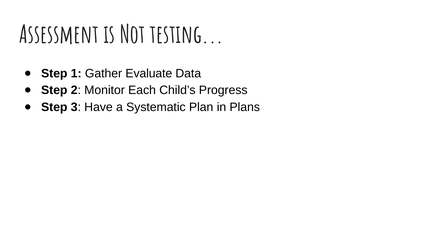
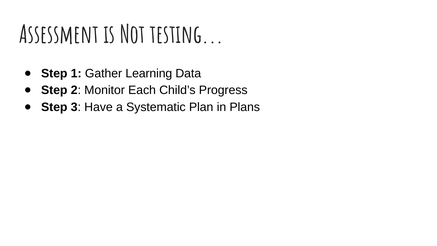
Evaluate: Evaluate -> Learning (149, 73)
